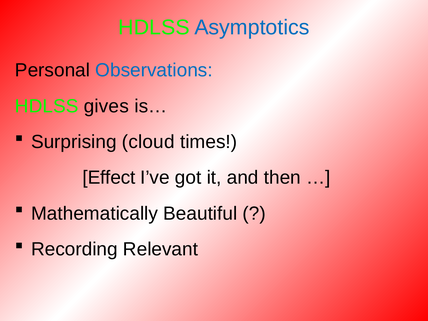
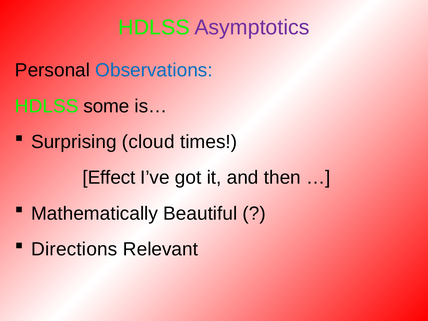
Asymptotics colour: blue -> purple (252, 27)
gives: gives -> some (107, 106)
Recording: Recording -> Directions (74, 249)
